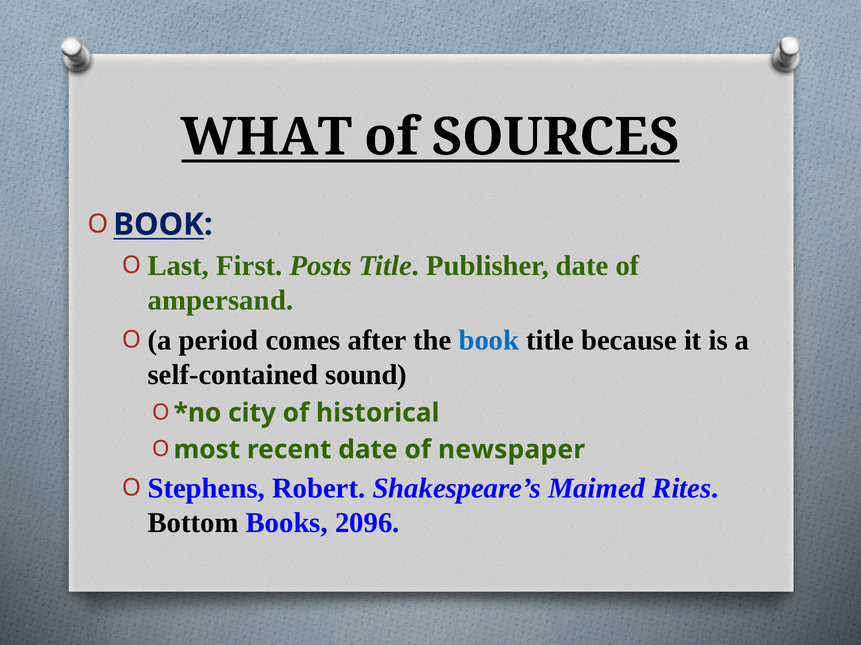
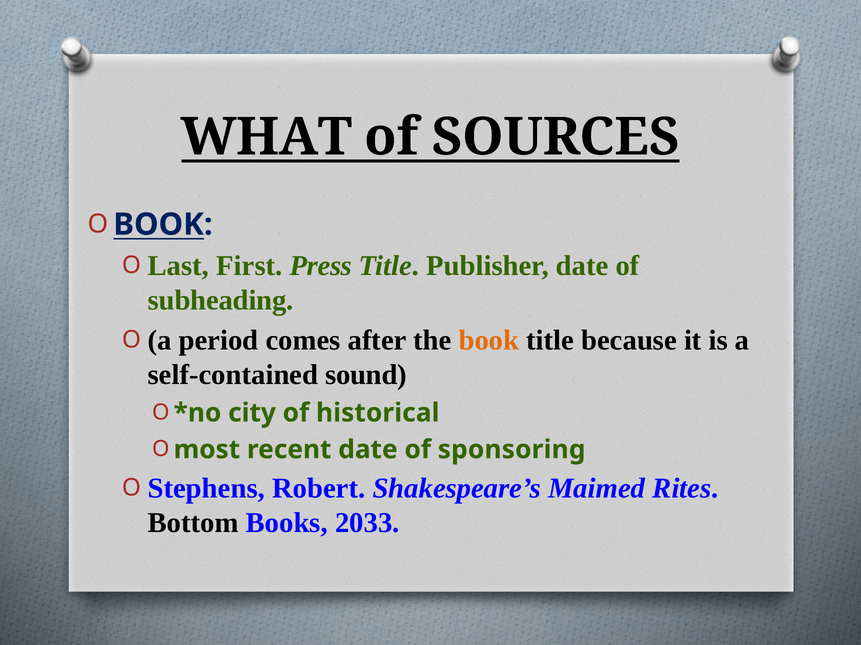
Posts: Posts -> Press (321, 266)
ampersand: ampersand -> subheading (221, 301)
book colour: blue -> orange (489, 341)
newspaper: newspaper -> sponsoring (512, 450)
2096: 2096 -> 2033 (367, 523)
